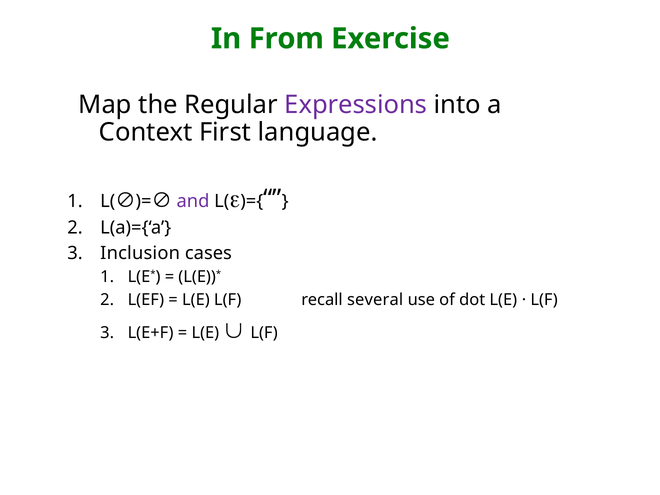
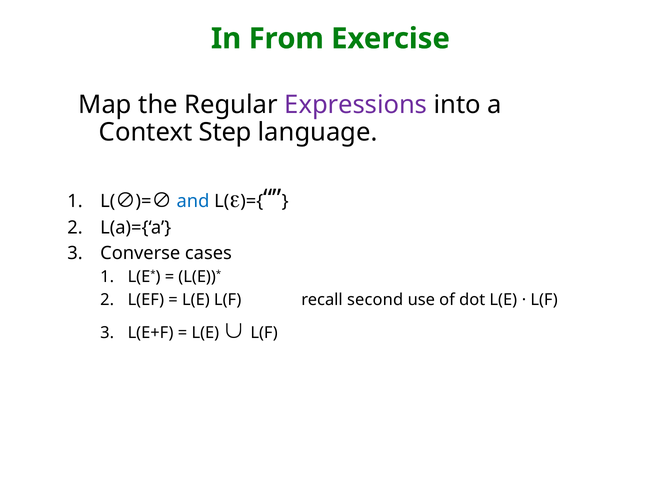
First: First -> Step (225, 132)
and colour: purple -> blue (193, 201)
Inclusion: Inclusion -> Converse (140, 253)
several: several -> second (375, 300)
